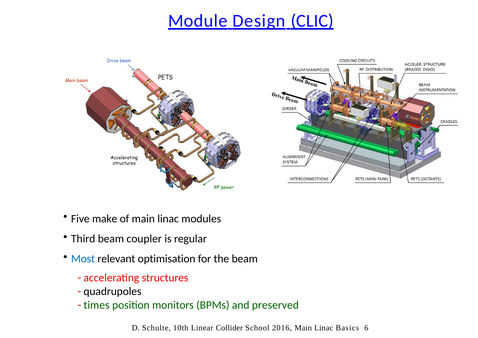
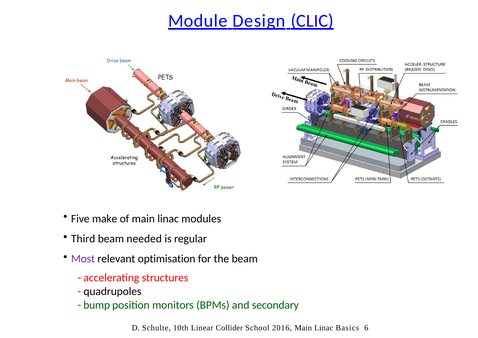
coupler: coupler -> needed (144, 239)
Most colour: blue -> purple (83, 259)
times: times -> bump (97, 305)
preserved: preserved -> secondary (275, 305)
